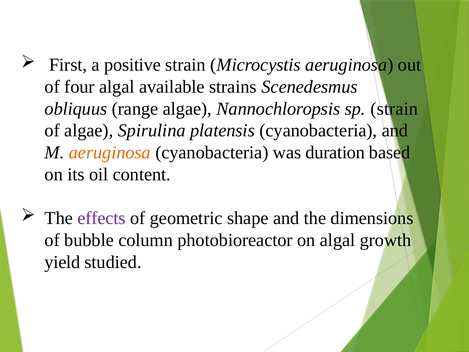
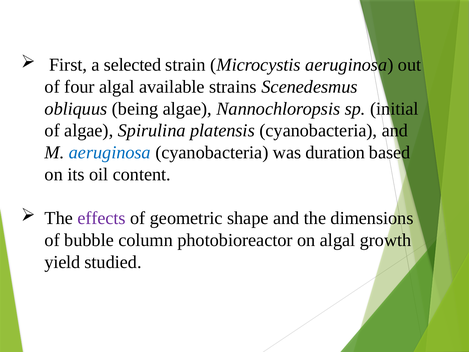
positive: positive -> selected (133, 65)
range: range -> being (135, 109)
sp strain: strain -> initial (394, 109)
aeruginosa colour: orange -> blue (110, 152)
